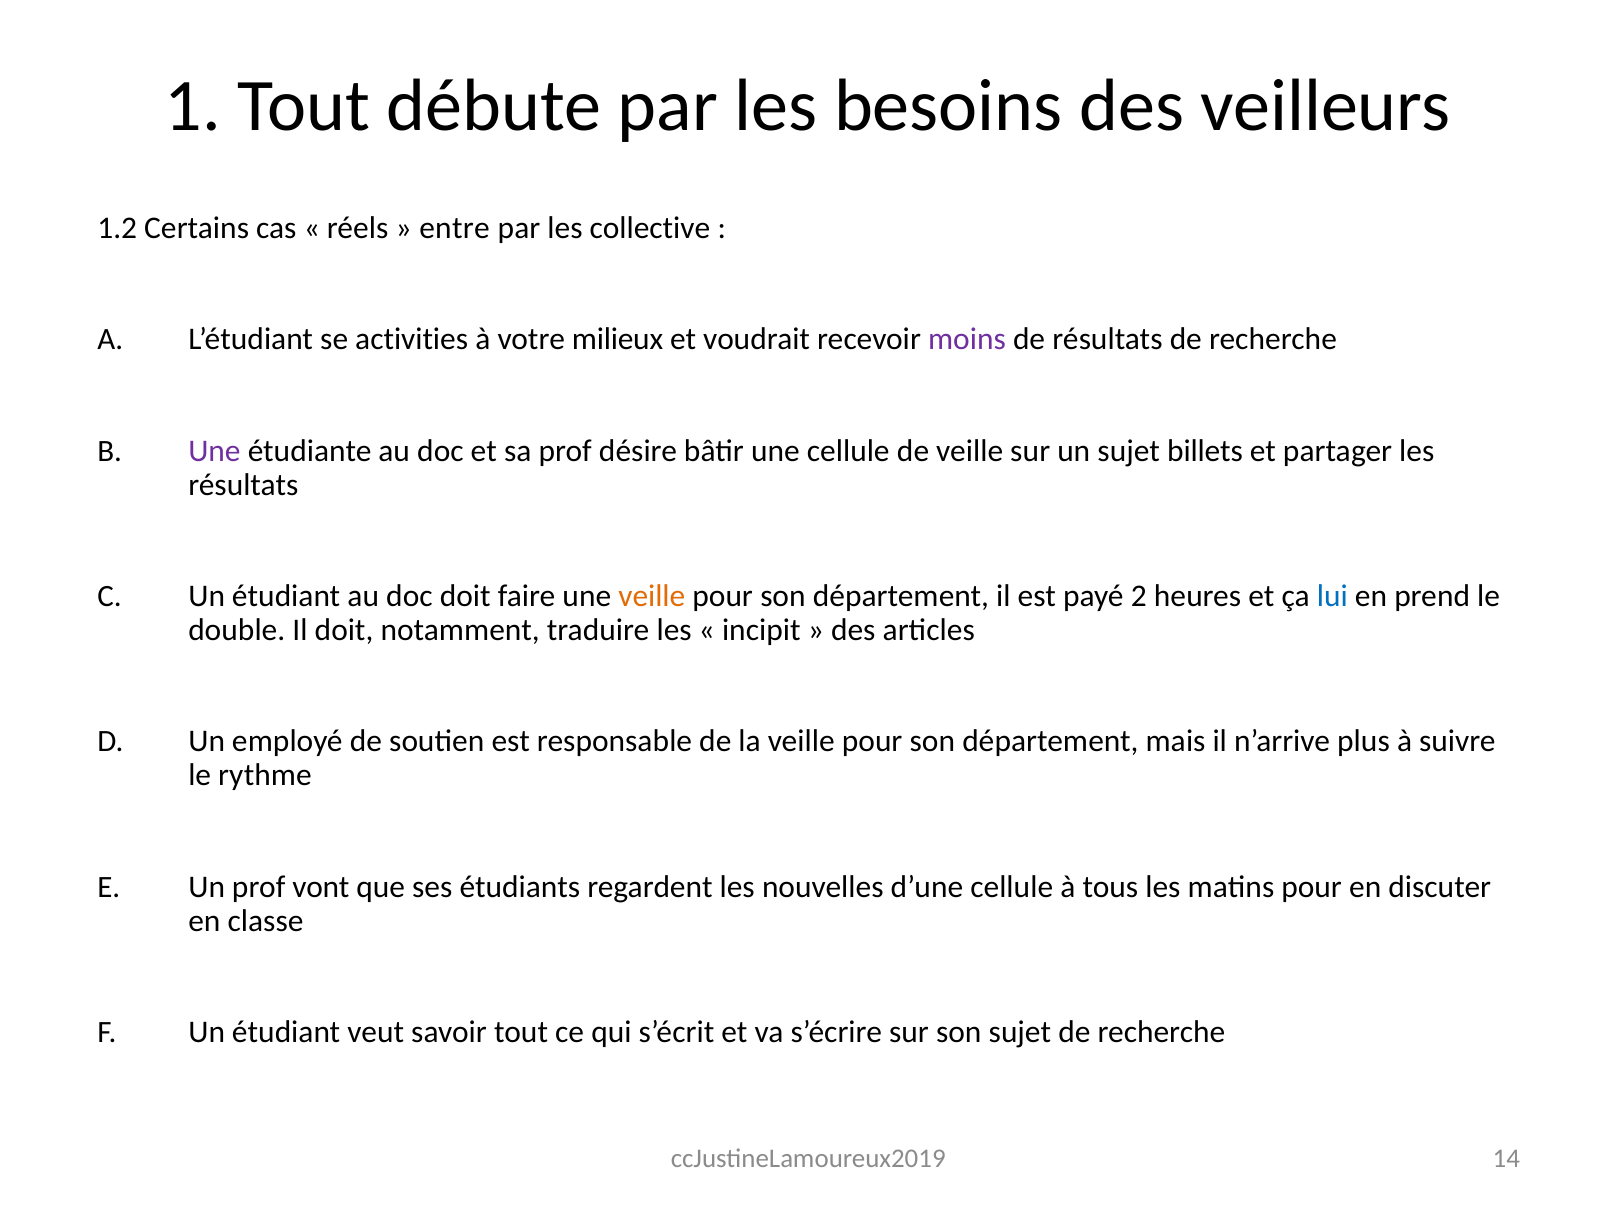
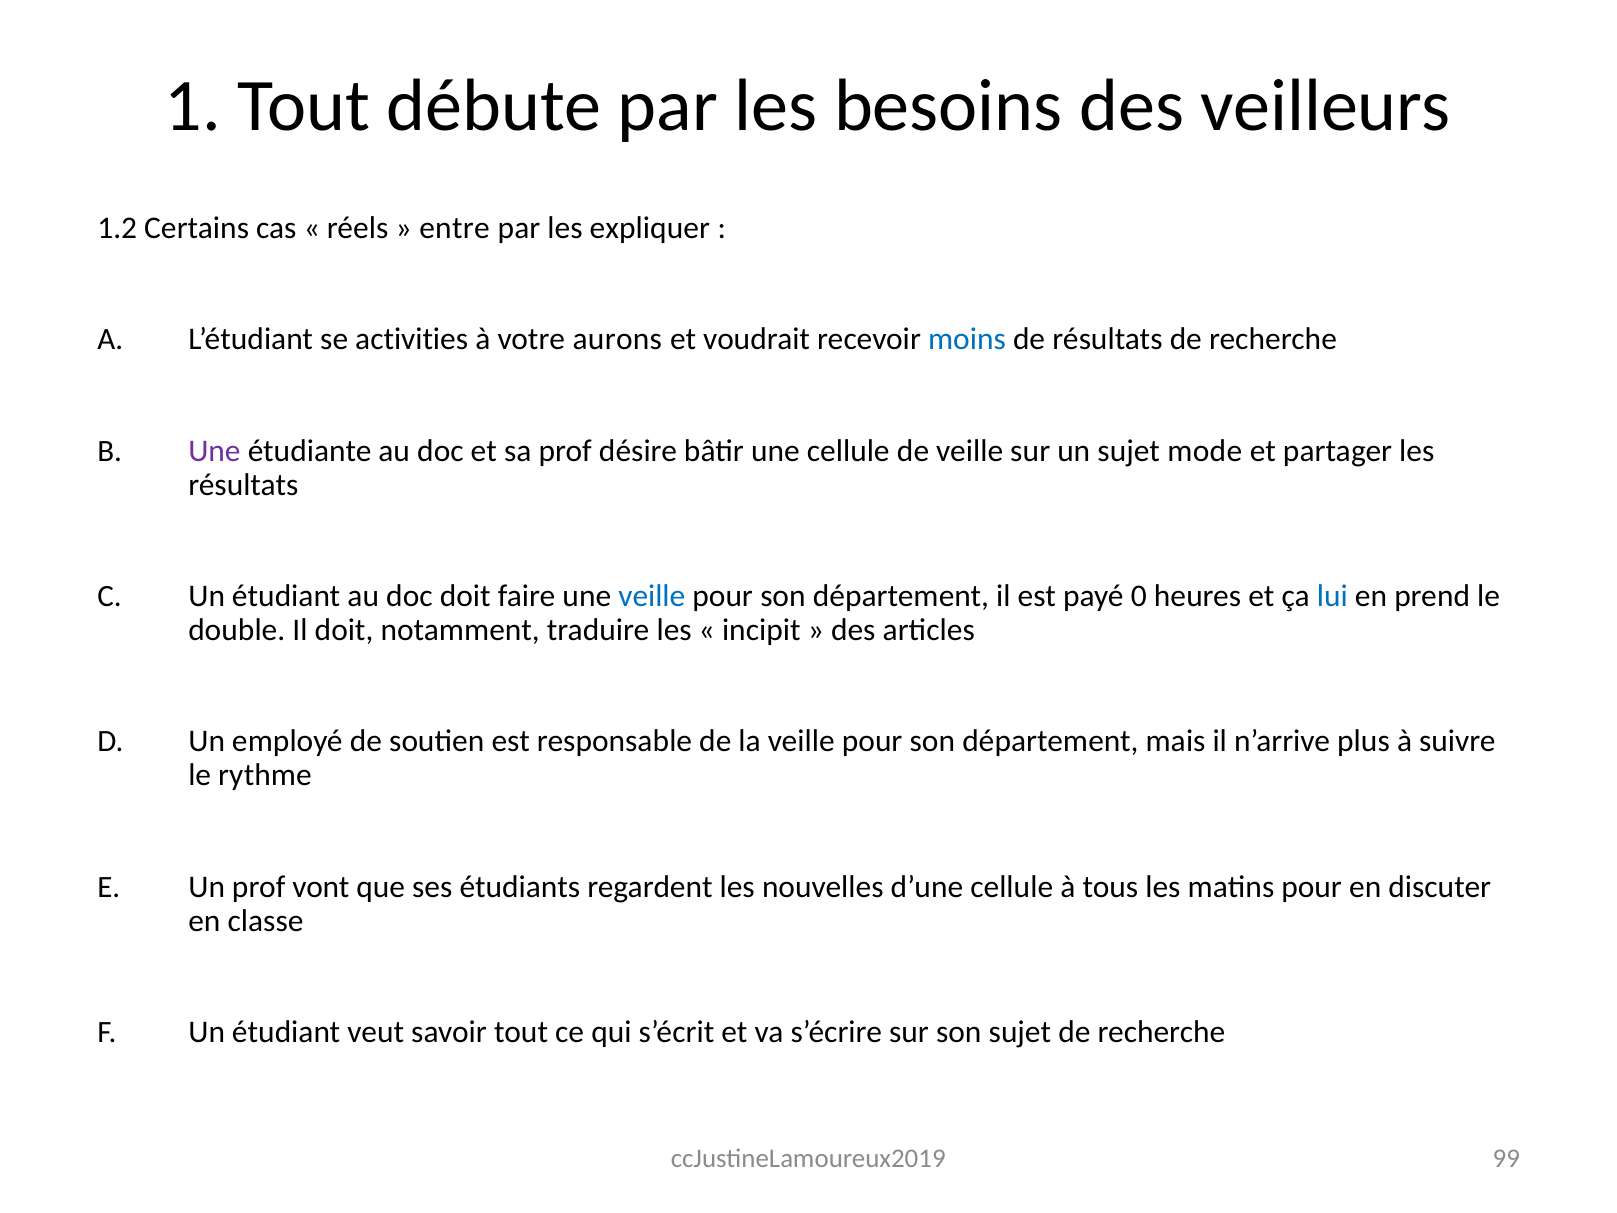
collective: collective -> expliquer (650, 228)
milieux: milieux -> aurons (617, 339)
moins colour: purple -> blue (967, 339)
billets: billets -> mode (1205, 451)
veille colour: orange -> blue (652, 596)
2: 2 -> 0 (1139, 596)
14: 14 -> 99 (1506, 1158)
